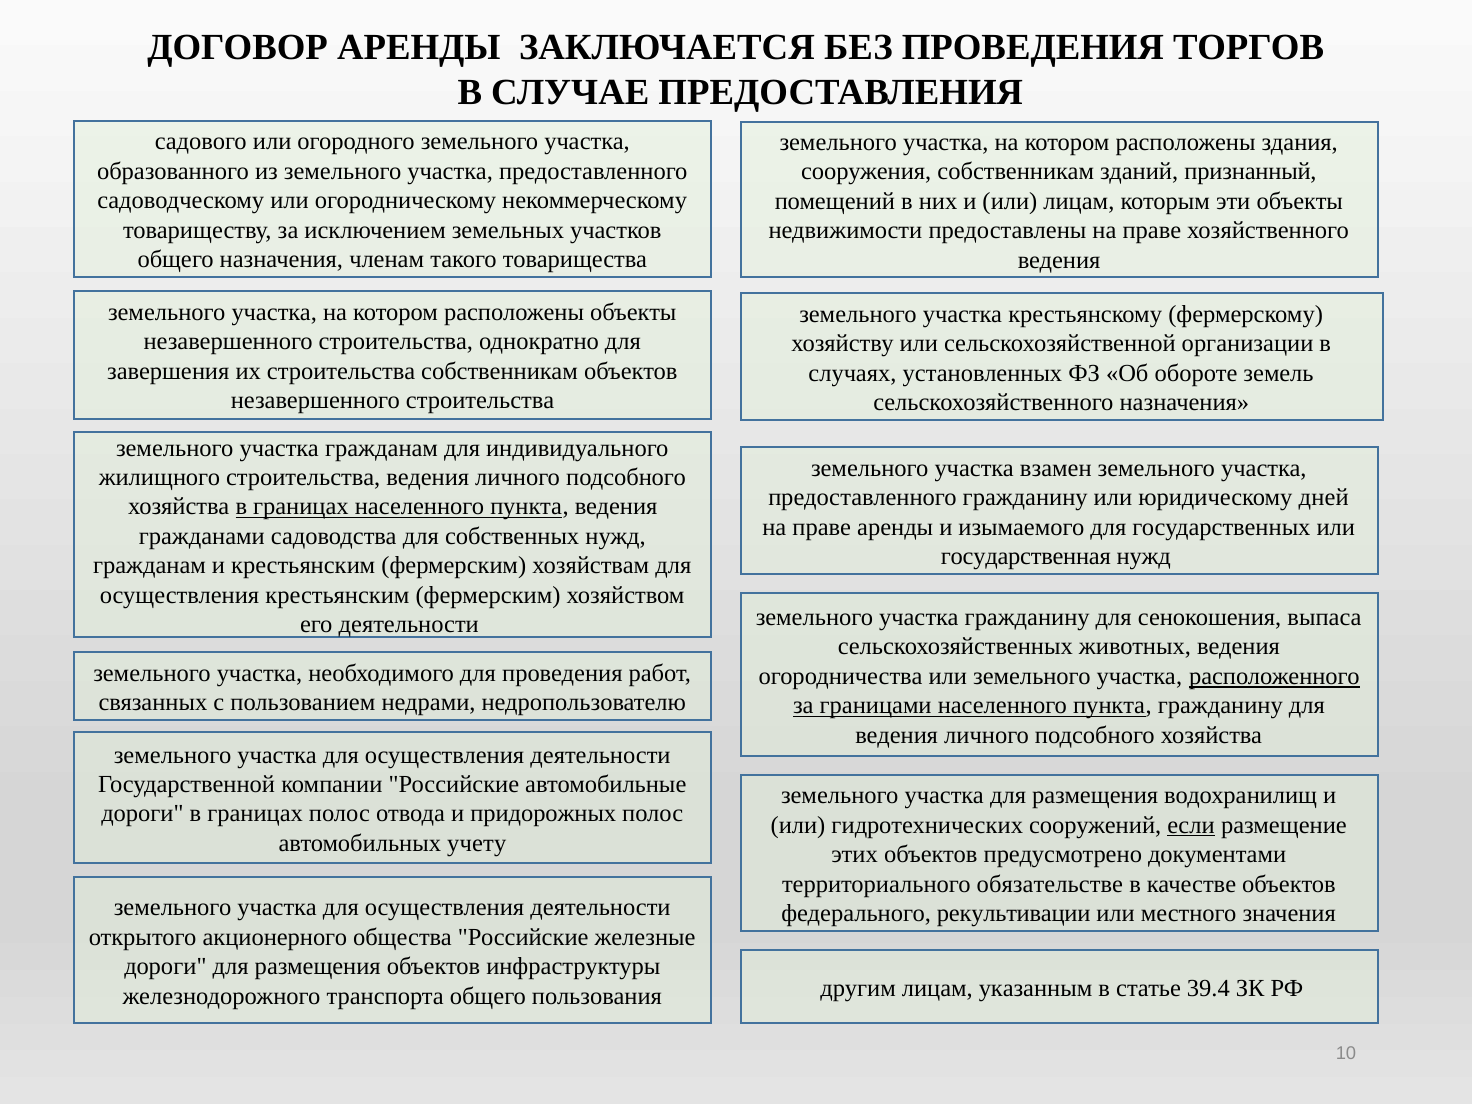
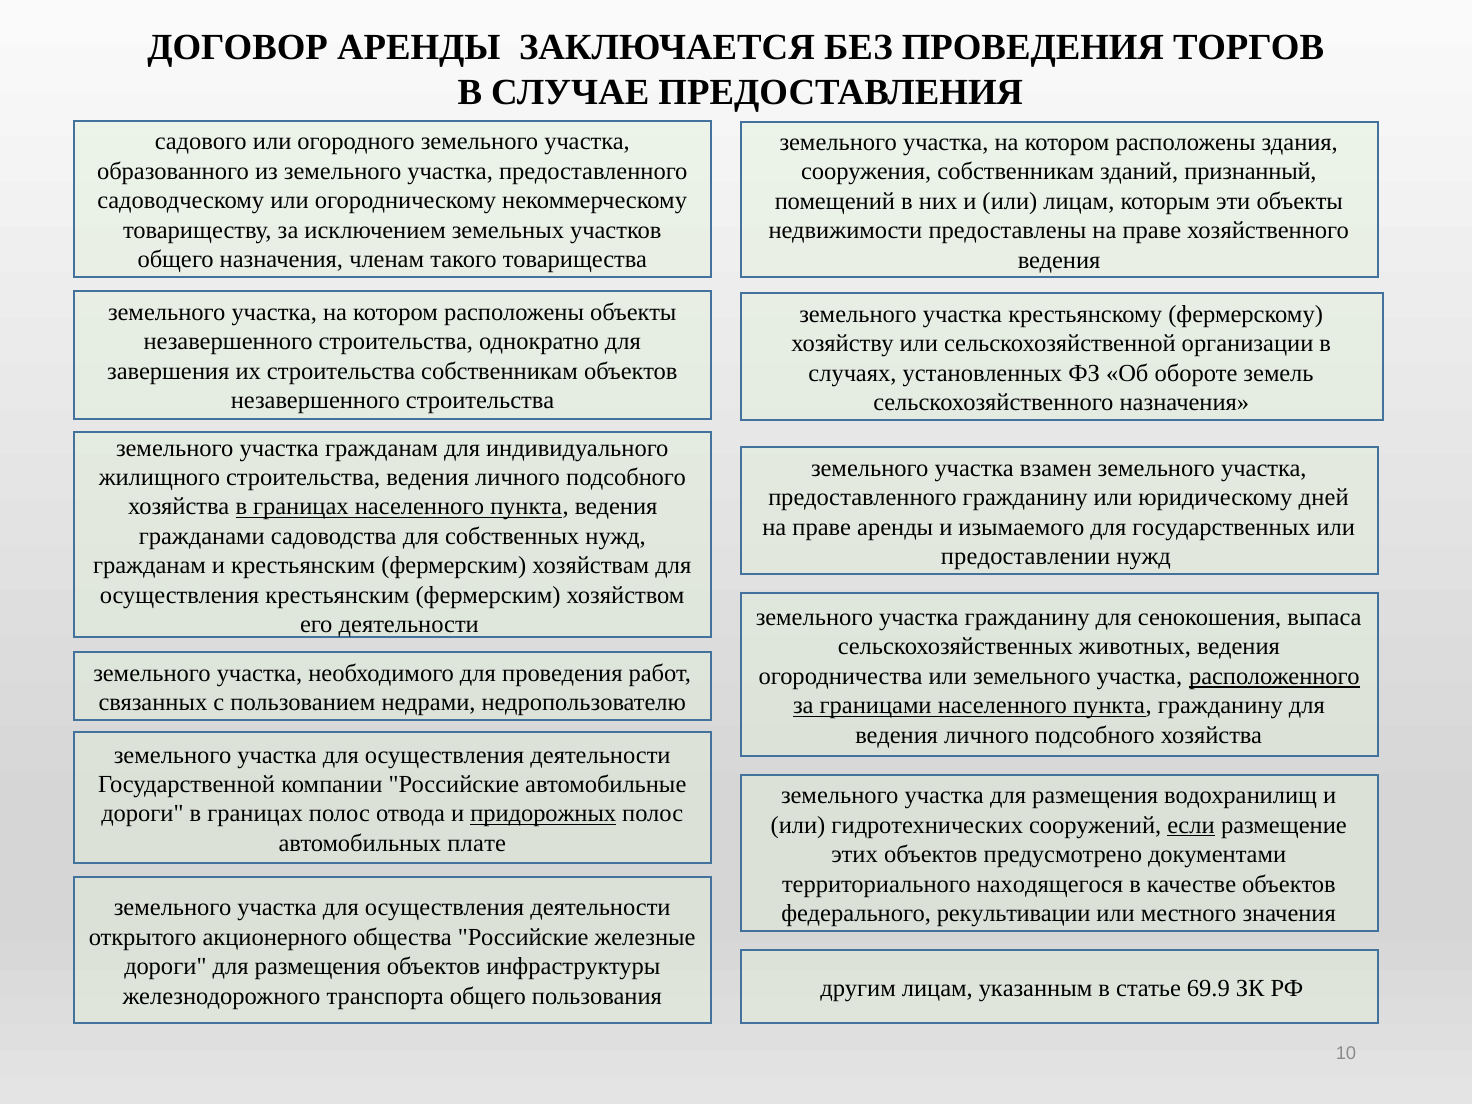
государственная: государственная -> предоставлении (1026, 557)
придорожных underline: none -> present (543, 814)
учету: учету -> плате (477, 843)
обязательстве: обязательстве -> находящегося (1050, 884)
39.4: 39.4 -> 69.9 (1208, 988)
